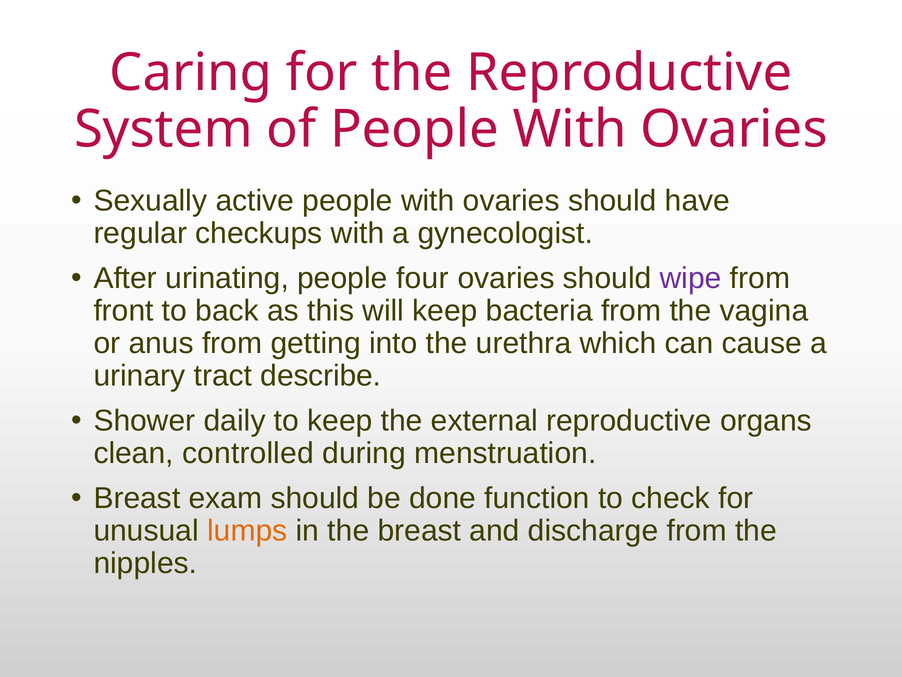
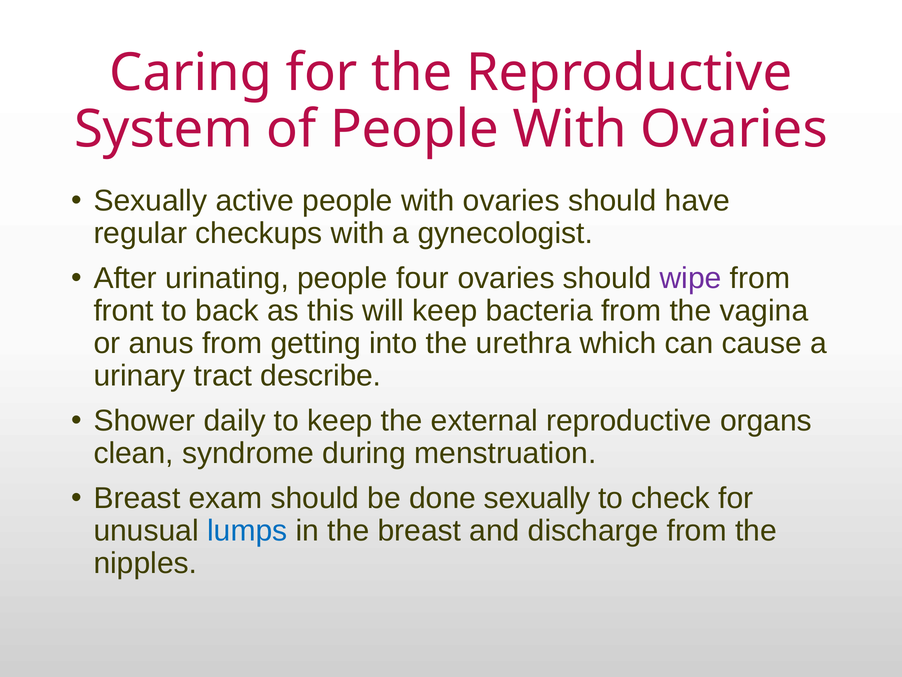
controlled: controlled -> syndrome (248, 453)
done function: function -> sexually (537, 498)
lumps colour: orange -> blue (247, 530)
